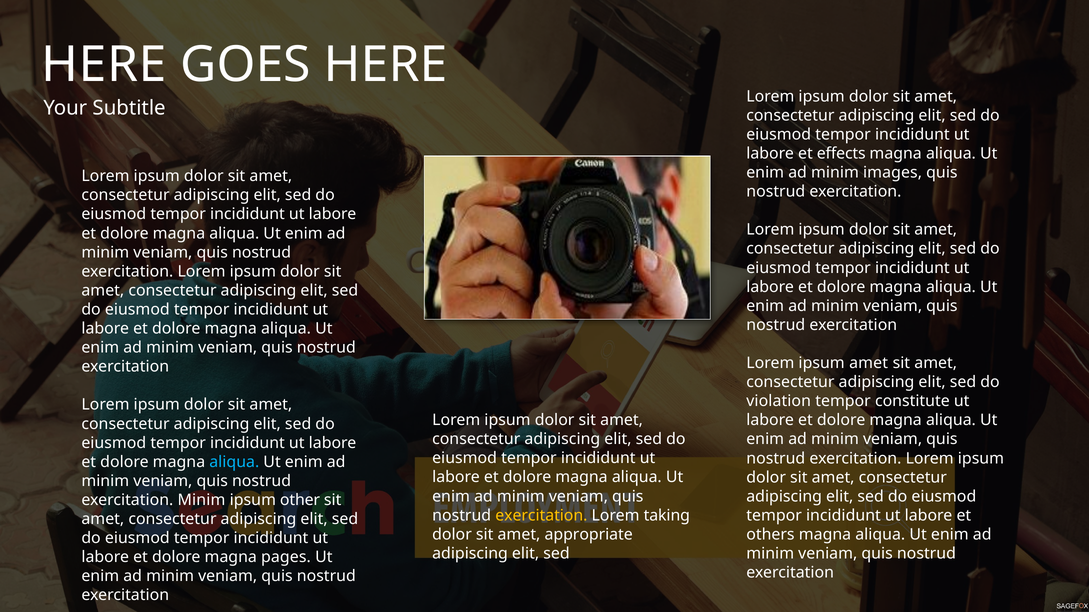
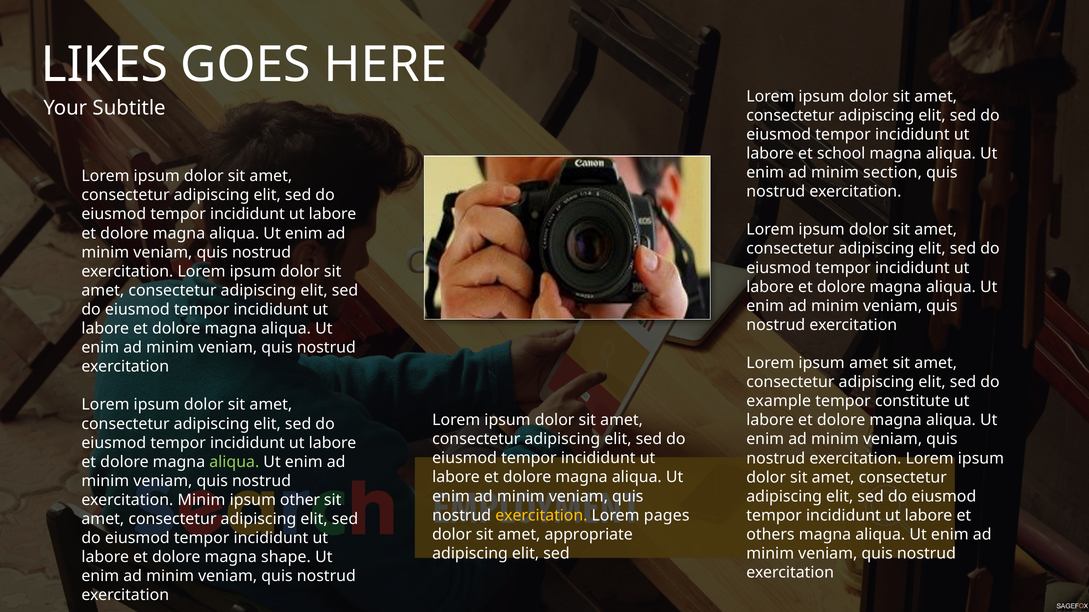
HERE: HERE -> LIKES (104, 65)
effects: effects -> school (841, 154)
images: images -> section (893, 173)
violation: violation -> example (779, 401)
aliqua colour: light blue -> light green (234, 462)
taking: taking -> pages (667, 516)
pages: pages -> shape (286, 558)
